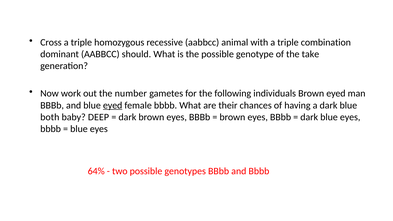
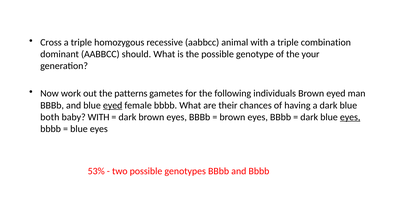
take: take -> your (311, 54)
number: number -> patterns (131, 94)
baby DEEP: DEEP -> WITH (99, 117)
eyes underline: none -> present (350, 117)
64%: 64% -> 53% (96, 171)
